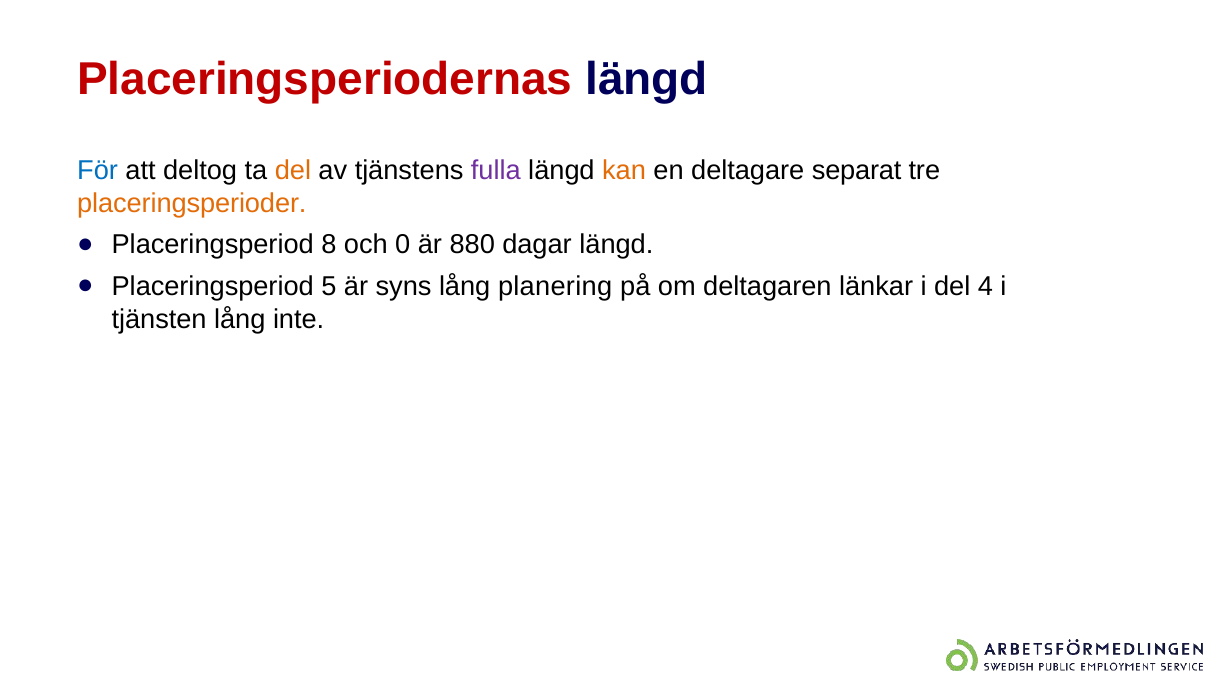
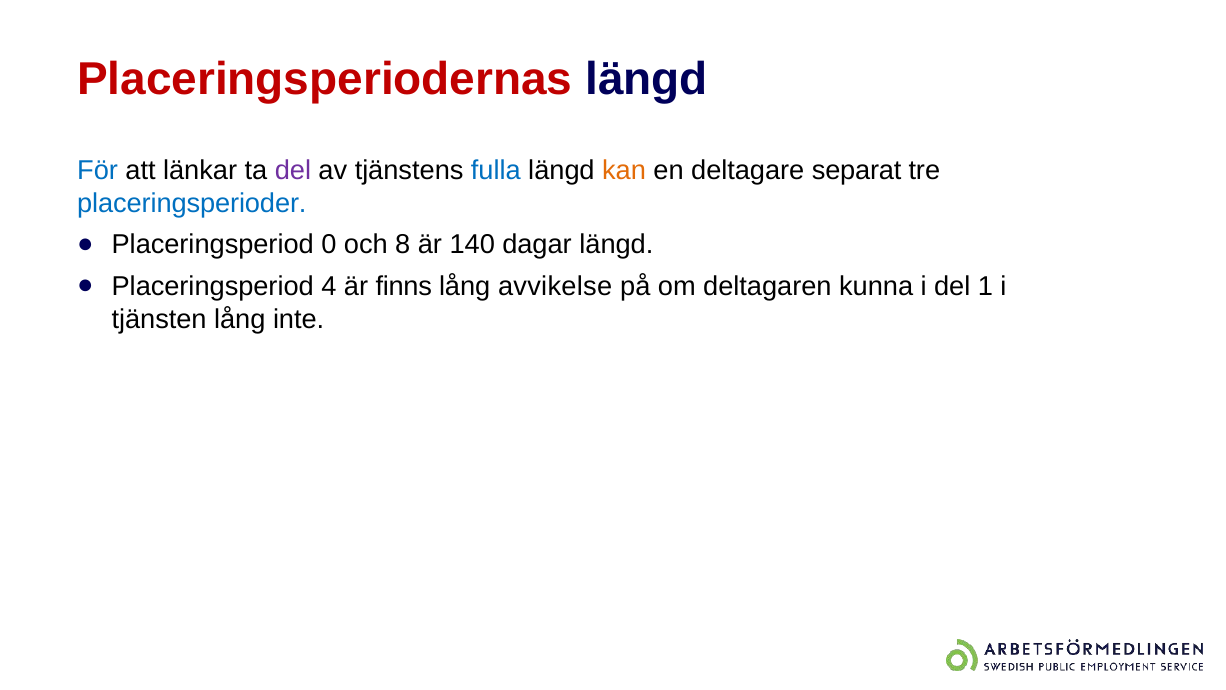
deltog: deltog -> länkar (200, 170)
del colour: orange -> purple (293, 170)
fulla colour: purple -> blue (496, 170)
placeringsperioder colour: orange -> blue (192, 203)
8: 8 -> 0 (329, 245)
0: 0 -> 8 (403, 245)
880: 880 -> 140 (472, 245)
5: 5 -> 4 (329, 286)
syns: syns -> finns (404, 286)
planering: planering -> avvikelse (555, 286)
länkar: länkar -> kunna (876, 286)
4: 4 -> 1 (986, 286)
